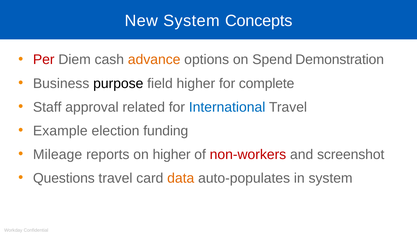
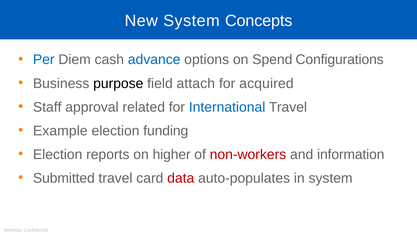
Per colour: red -> blue (44, 60)
advance colour: orange -> blue (154, 60)
Demonstration: Demonstration -> Configurations (340, 60)
field higher: higher -> attach (196, 83)
complete: complete -> acquired (266, 83)
Mileage: Mileage -> Election (58, 154)
screenshot: screenshot -> information (351, 154)
Questions: Questions -> Submitted (64, 178)
data colour: orange -> red (181, 178)
